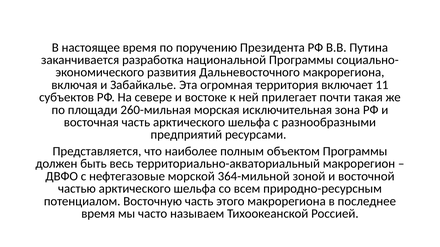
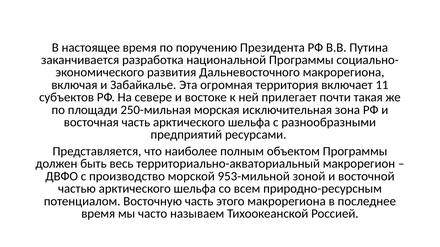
260-мильная: 260-мильная -> 250-мильная (156, 110)
нефтегазовые: нефтегазовые -> производство (127, 177)
364-мильной: 364-мильной -> 953-мильной (254, 177)
